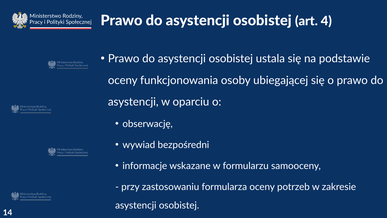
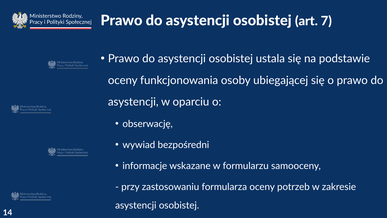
4: 4 -> 7 (327, 21)
